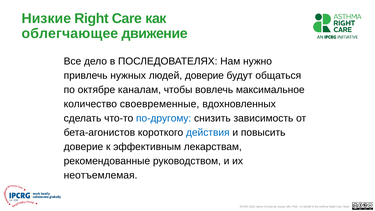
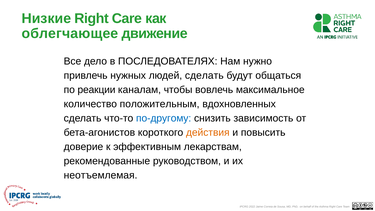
людей доверие: доверие -> сделать (204, 76)
октябре: октябре -> реакции (96, 90)
своевременные: своевременные -> положительным (160, 104)
действия colour: blue -> orange (208, 133)
